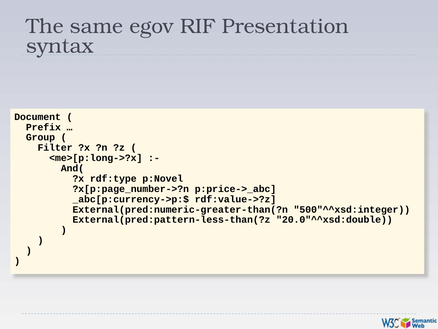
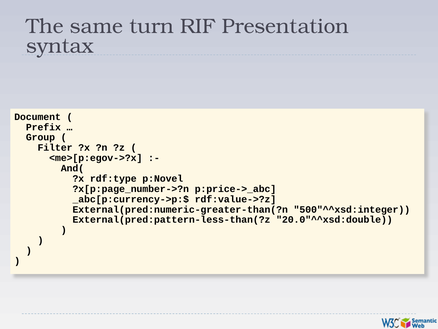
egov: egov -> turn (152, 26)
<me>[p:long->?x: <me>[p:long->?x -> <me>[p:egov->?x (96, 158)
